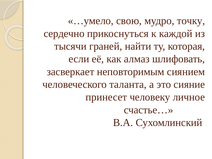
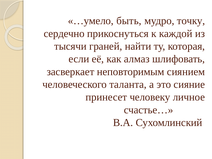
свою: свою -> быть (129, 21)
